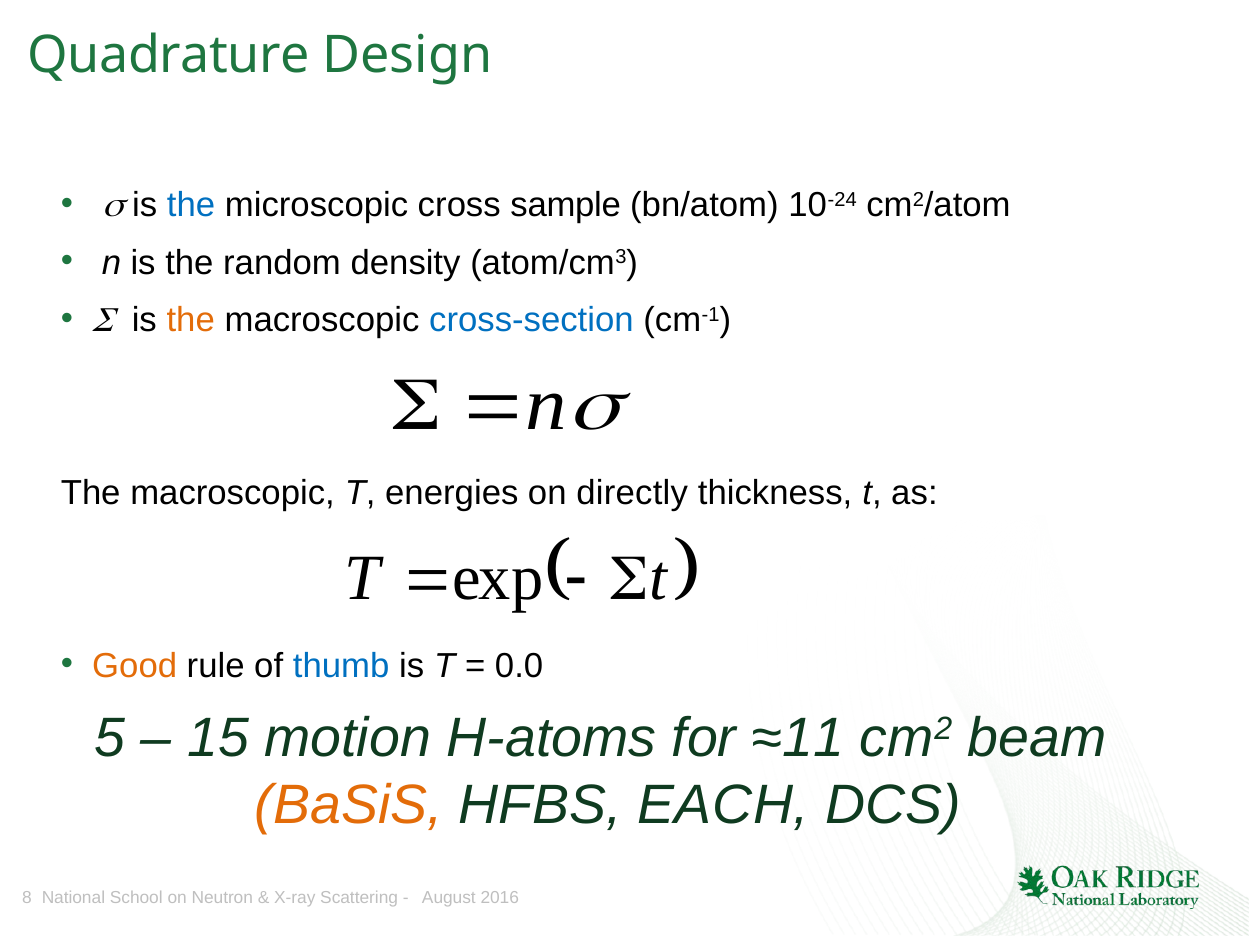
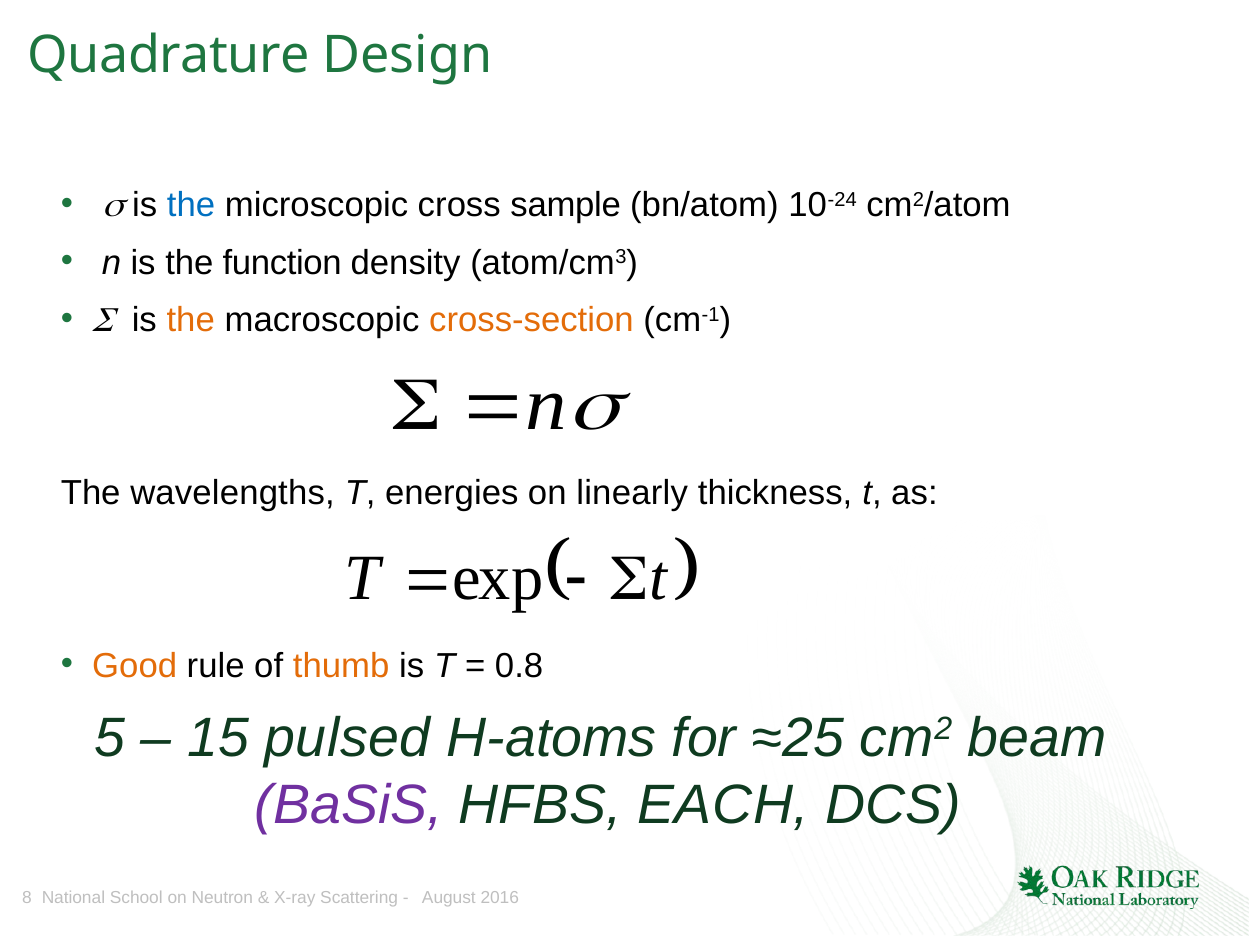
random: random -> function (282, 263)
cross-section colour: blue -> orange (531, 321)
macroscopic: macroscopic -> wavelengths (232, 493)
directly: directly -> linearly (632, 493)
thumb colour: blue -> orange (341, 666)
0.0: 0.0 -> 0.8 (519, 666)
motion: motion -> pulsed (347, 739)
≈11: ≈11 -> ≈25 (798, 739)
BaSiS colour: orange -> purple (349, 806)
